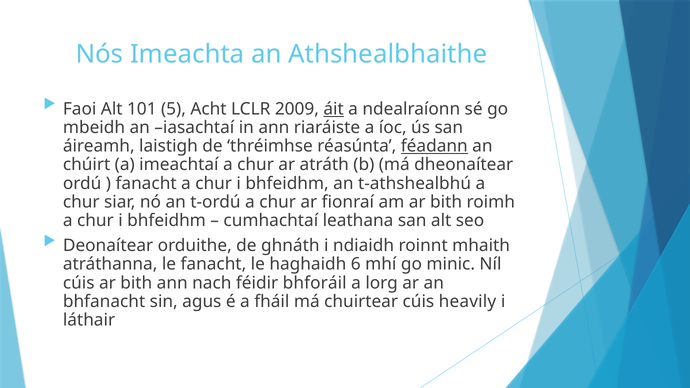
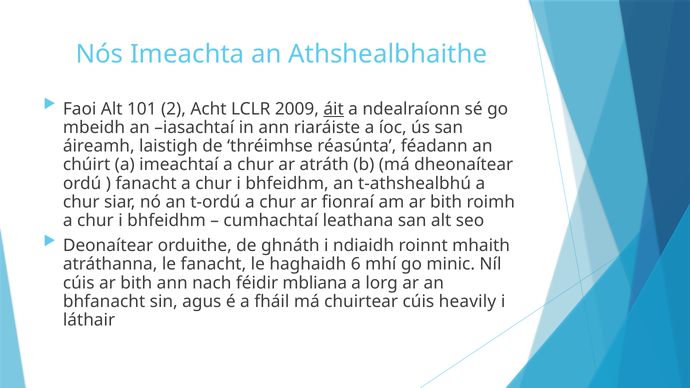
5: 5 -> 2 (173, 109)
féadann underline: present -> none (434, 146)
bhforáil: bhforáil -> mbliana (315, 283)
